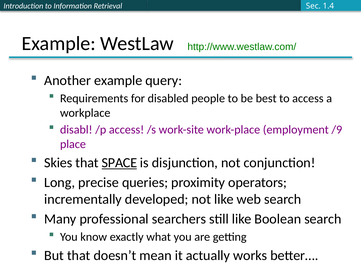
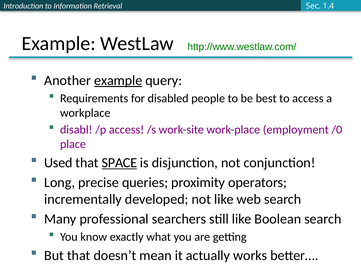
example underline: none -> present (118, 80)
/9: /9 -> /0 (337, 130)
Skies: Skies -> Used (58, 163)
